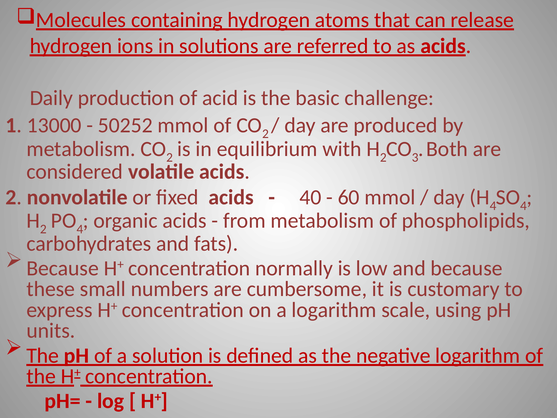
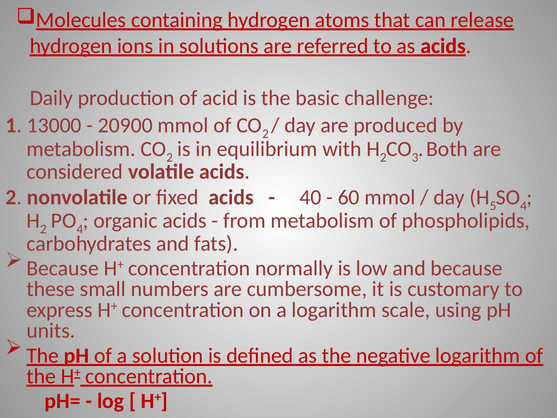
50252: 50252 -> 20900 (125, 125)
4: 4 -> 5 (493, 206)
